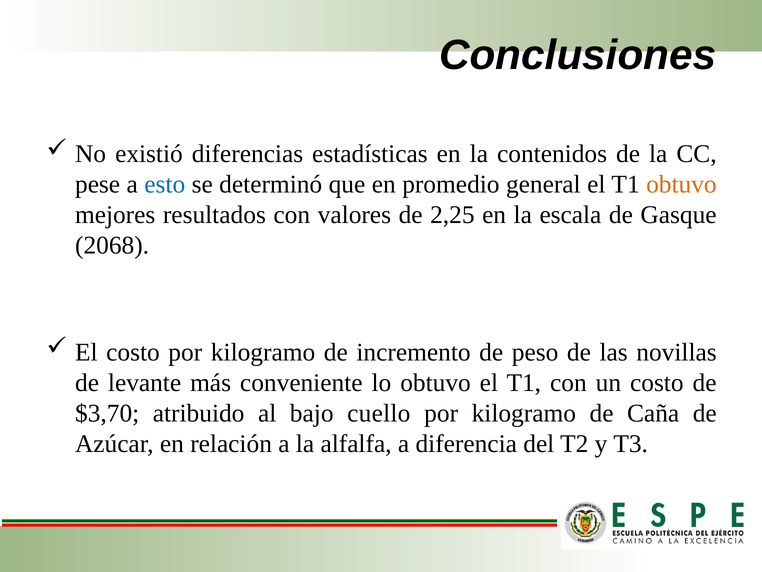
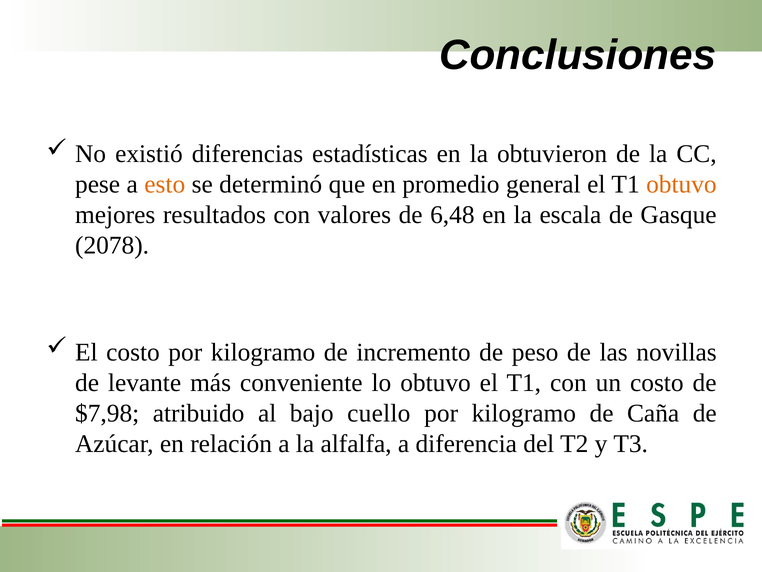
contenidos: contenidos -> obtuvieron (552, 154)
esto colour: blue -> orange (165, 184)
2,25: 2,25 -> 6,48 (452, 215)
2068: 2068 -> 2078 (112, 245)
$3,70: $3,70 -> $7,98 (107, 413)
